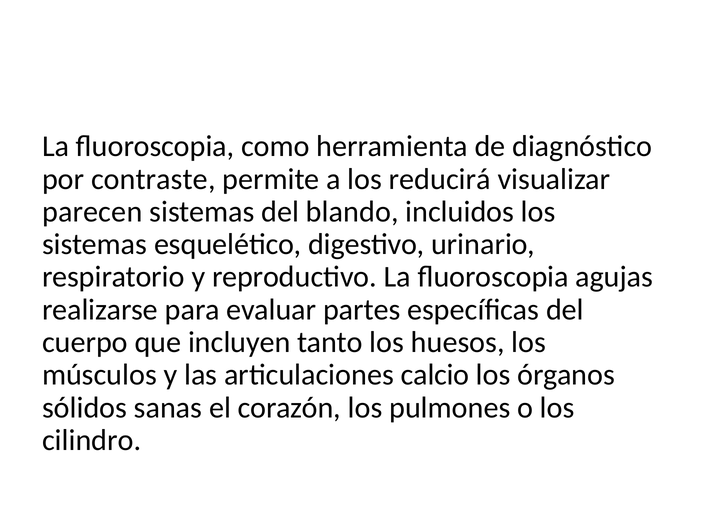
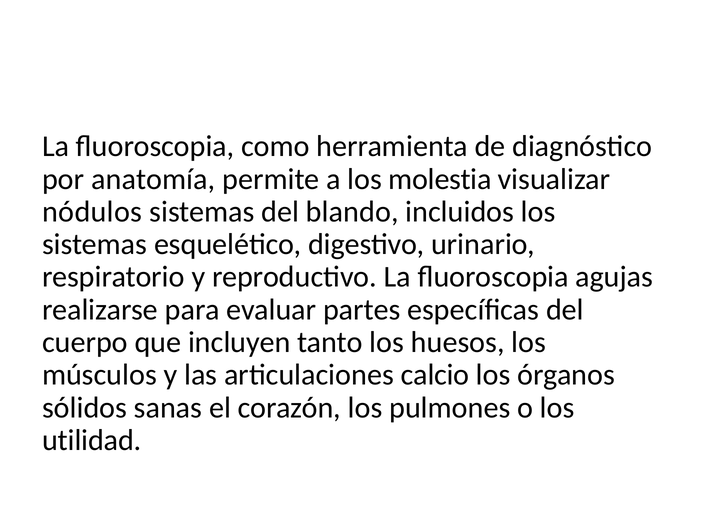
contraste: contraste -> anatomía (153, 179)
reducirá: reducirá -> molestia (440, 179)
parecen: parecen -> nódulos (92, 212)
cilindro: cilindro -> utilidad (92, 440)
